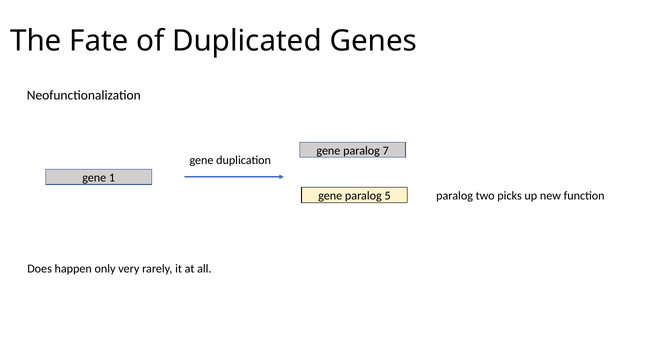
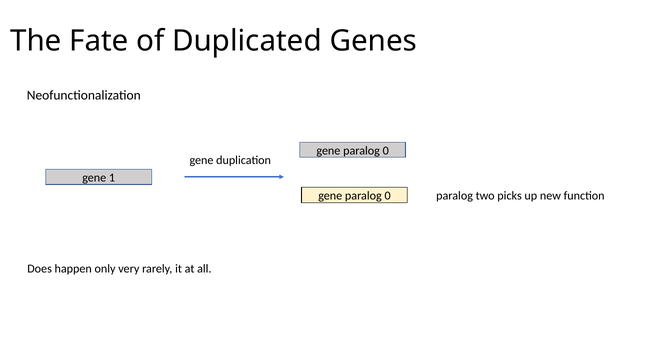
7: 7 -> 0 (386, 151)
5: 5 -> 0 (388, 196)
